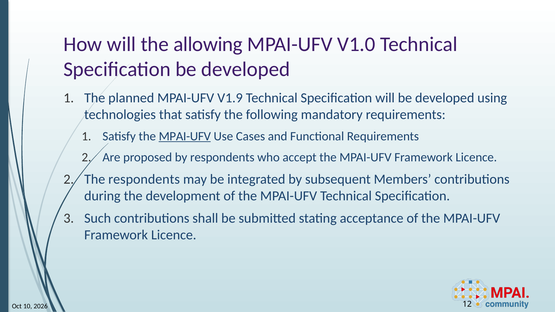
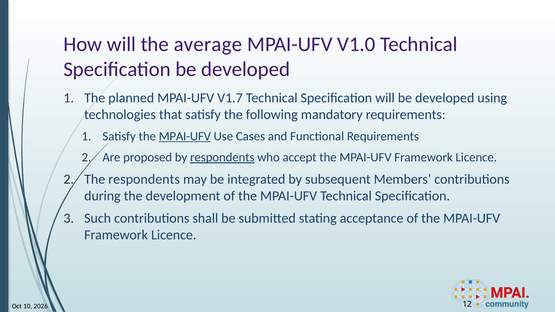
allowing: allowing -> average (208, 44)
V1.9: V1.9 -> V1.7 (230, 98)
respondents underline: none -> present (222, 157)
